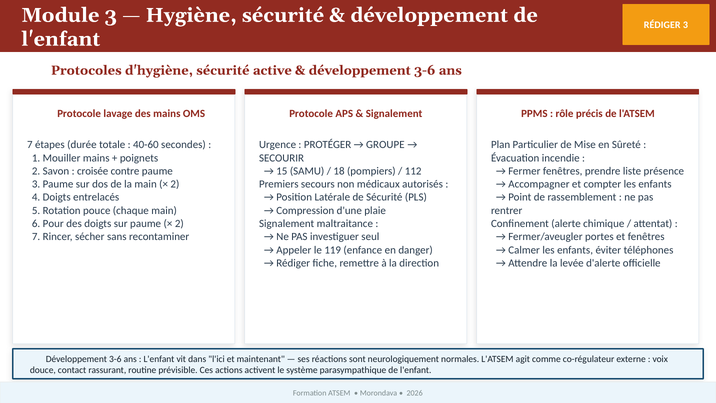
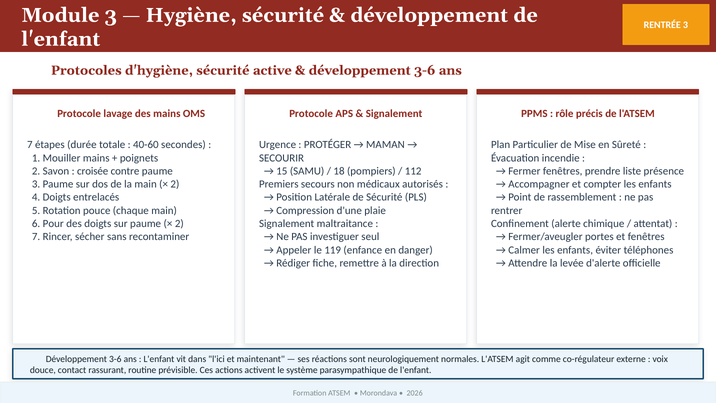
RÉDIGER: RÉDIGER -> RENTRÉE (662, 25)
GROUPE: GROUPE -> MAMAN (385, 145)
